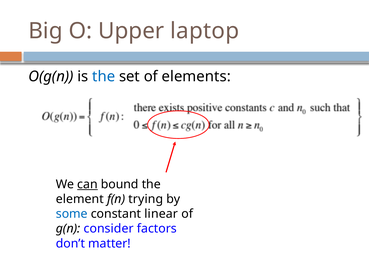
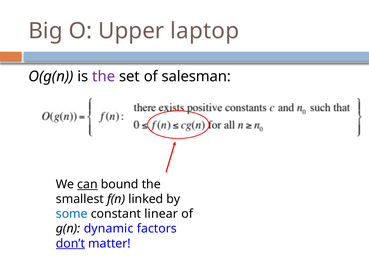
the colour: blue -> purple (104, 76)
elements: elements -> salesman (196, 76)
element: element -> smallest (80, 199)
trying: trying -> linked (146, 199)
consider: consider -> dynamic (109, 228)
don’t underline: none -> present (70, 243)
